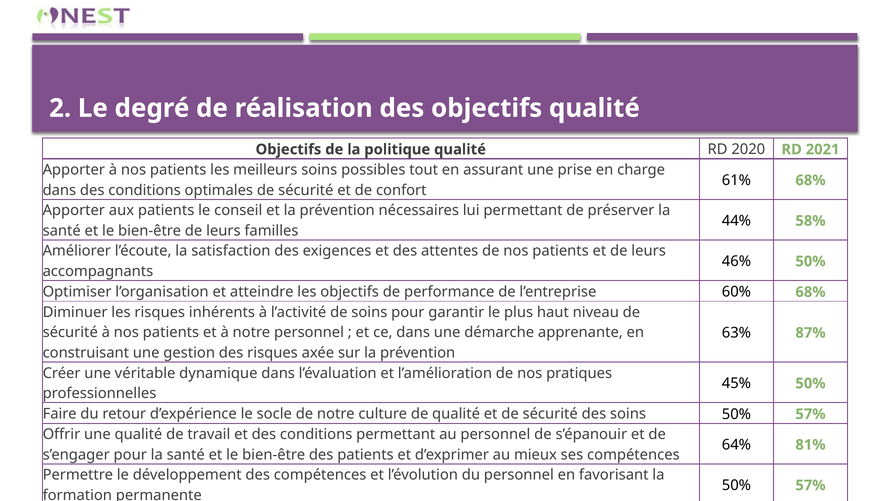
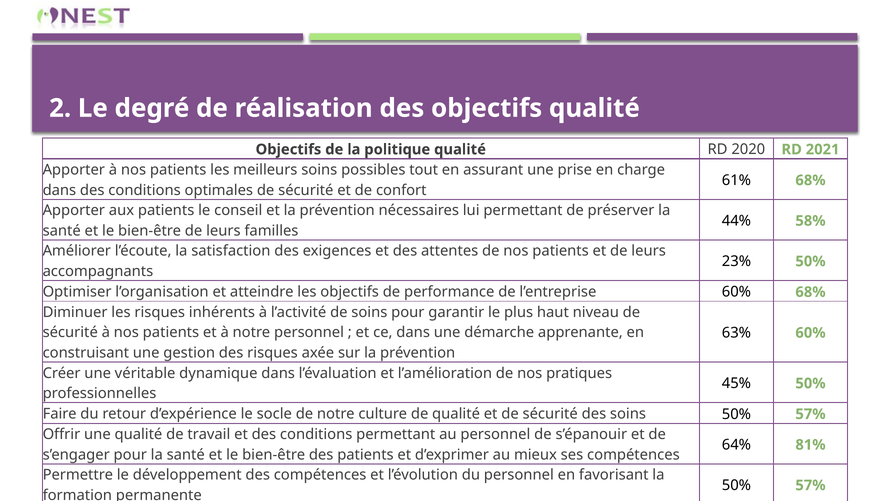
46%: 46% -> 23% (736, 261)
63% 87%: 87% -> 60% (811, 333)
